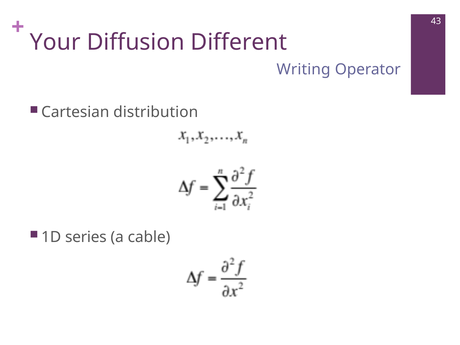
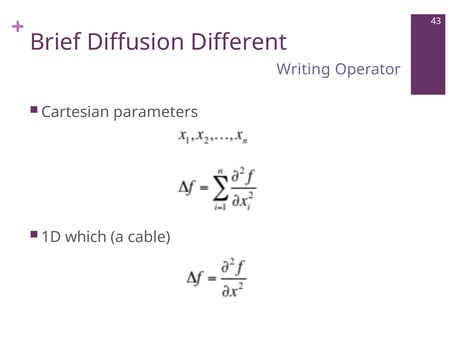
Your: Your -> Brief (55, 42)
distribution: distribution -> parameters (156, 112)
series: series -> which (86, 237)
